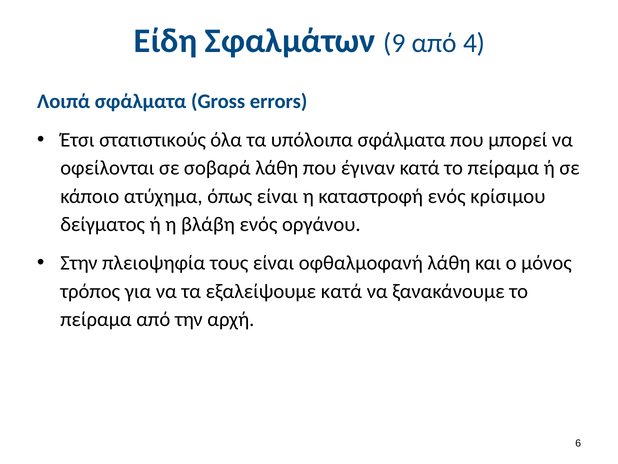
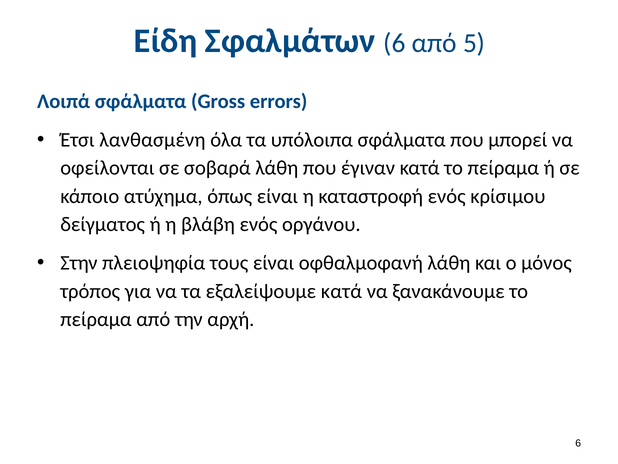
Σφαλμάτων 9: 9 -> 6 (394, 43)
4: 4 -> 5 (474, 43)
στατιστικούς: στατιστικούς -> λανθασμένη (152, 140)
